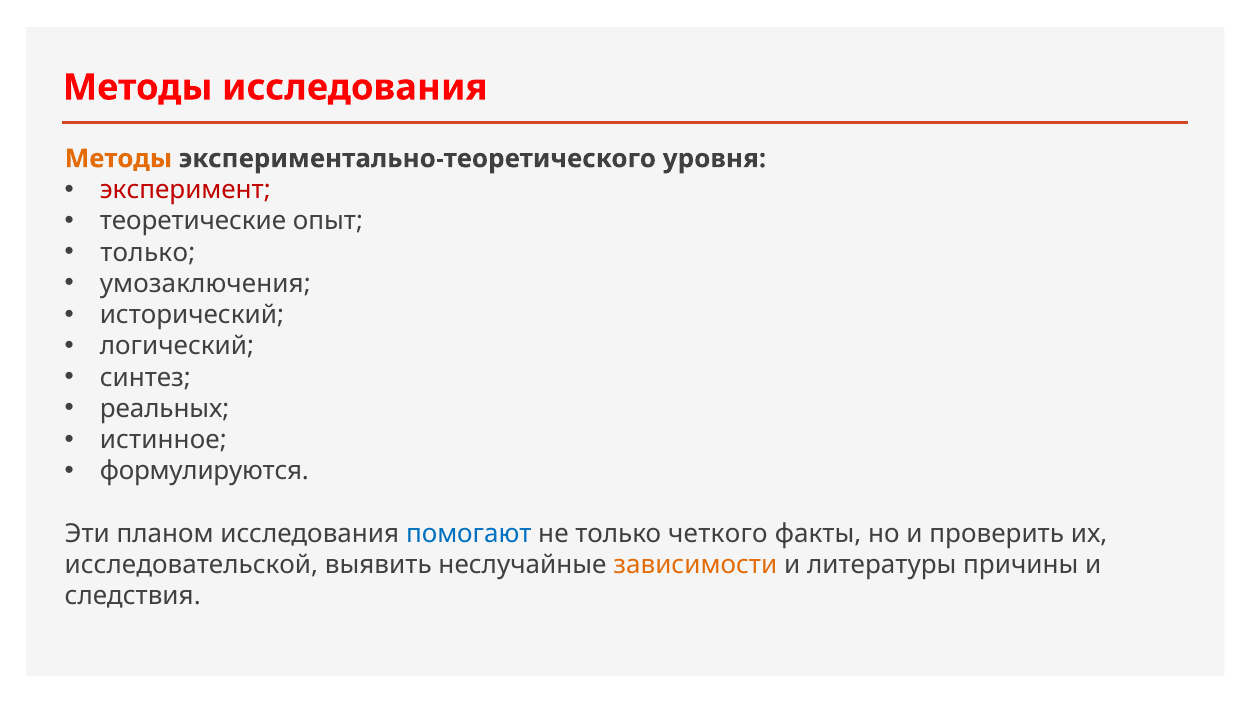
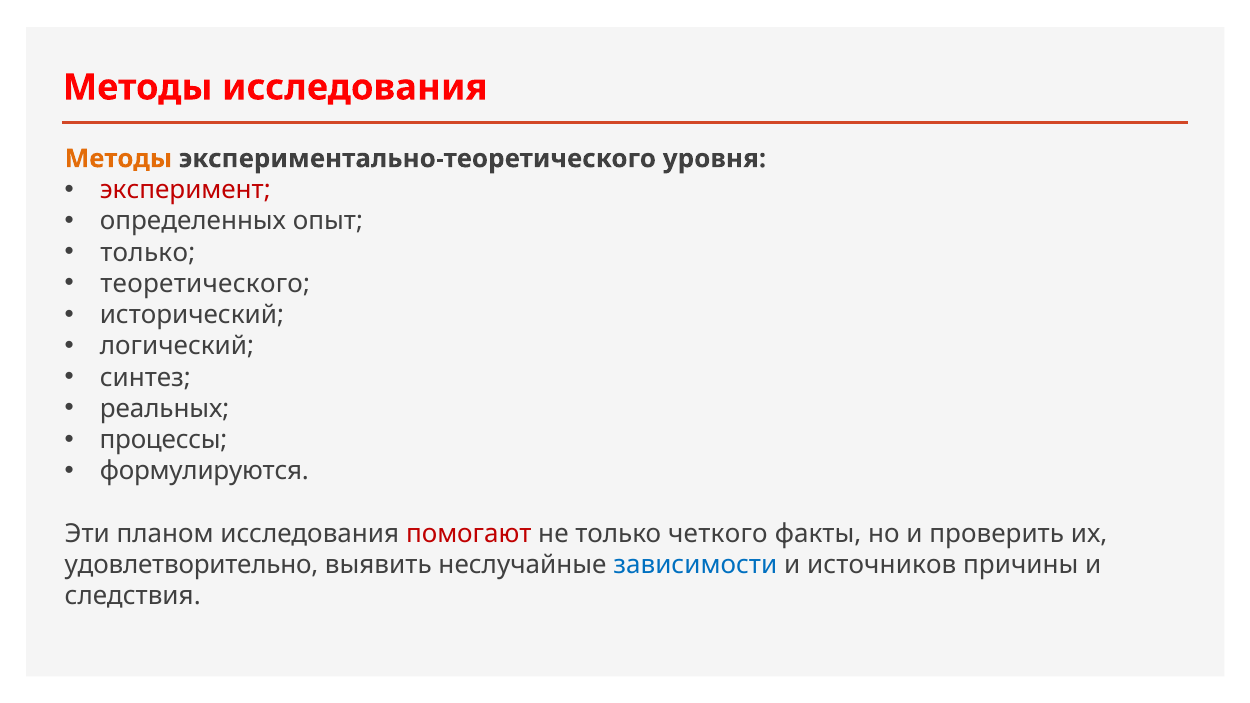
теоретические: теоретические -> определенных (193, 221)
умозаключения: умозаключения -> теоретического (205, 284)
истинное: истинное -> процессы (164, 440)
помогают colour: blue -> red (469, 534)
исследовательской: исследовательской -> удовлетворительно (192, 565)
зависимости colour: orange -> blue (695, 565)
литературы: литературы -> источников (882, 565)
